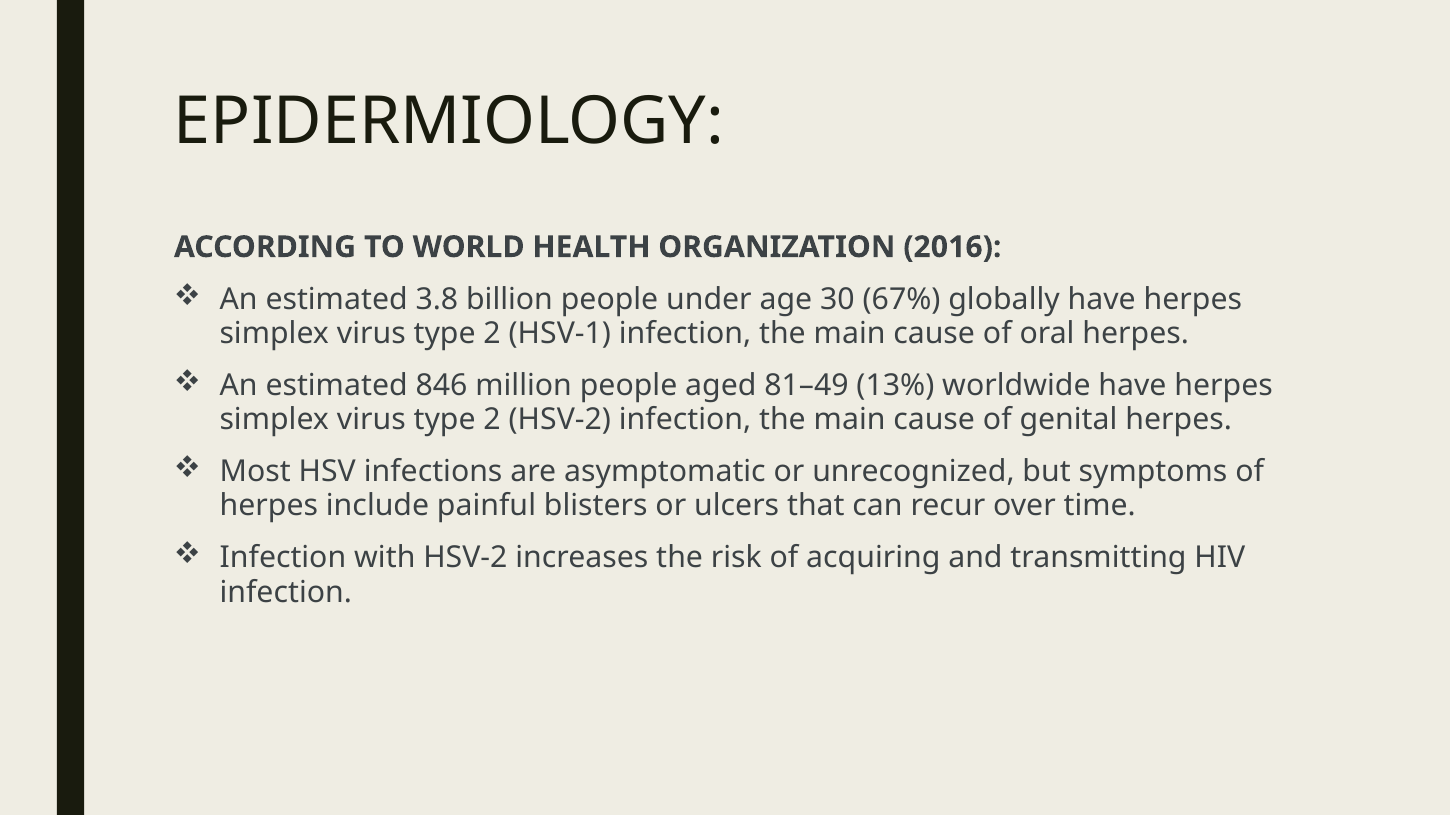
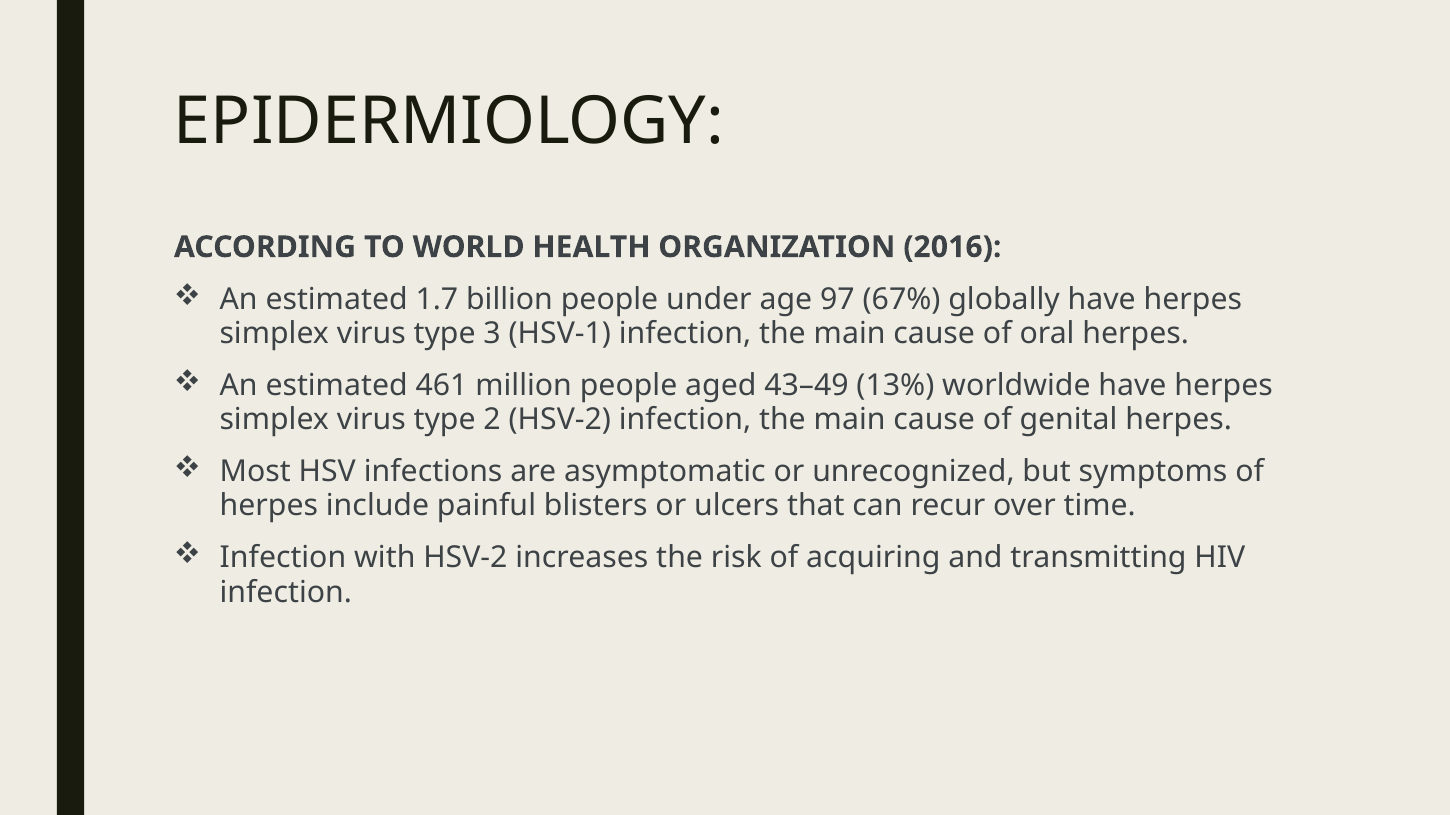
3.8: 3.8 -> 1.7 (437, 299)
30: 30 -> 97 (837, 299)
2: 2 -> 3 (492, 334)
846: 846 -> 461 (442, 386)
81–49: 81–49 -> 43–49 (806, 386)
